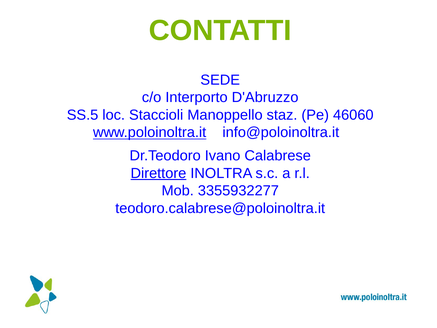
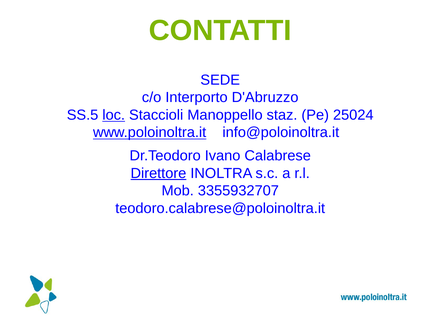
loc underline: none -> present (114, 115)
46060: 46060 -> 25024 (353, 115)
3355932277: 3355932277 -> 3355932707 (238, 191)
